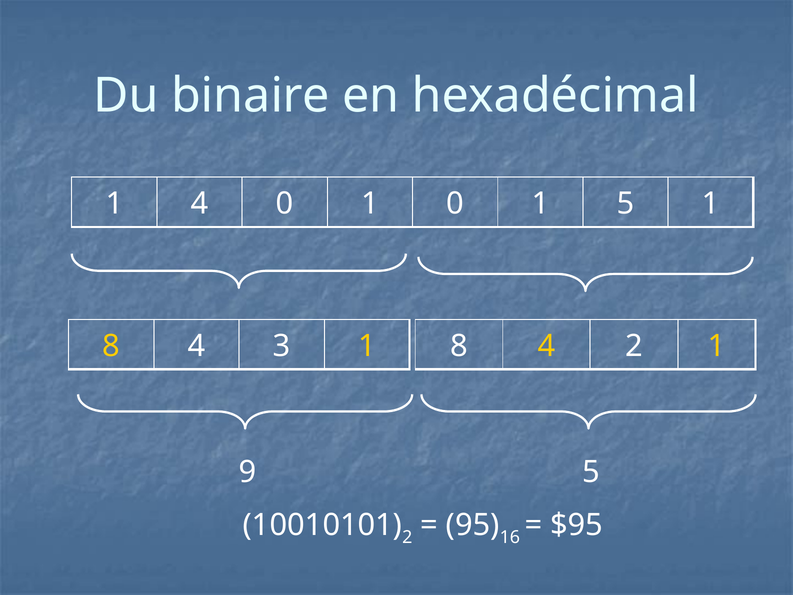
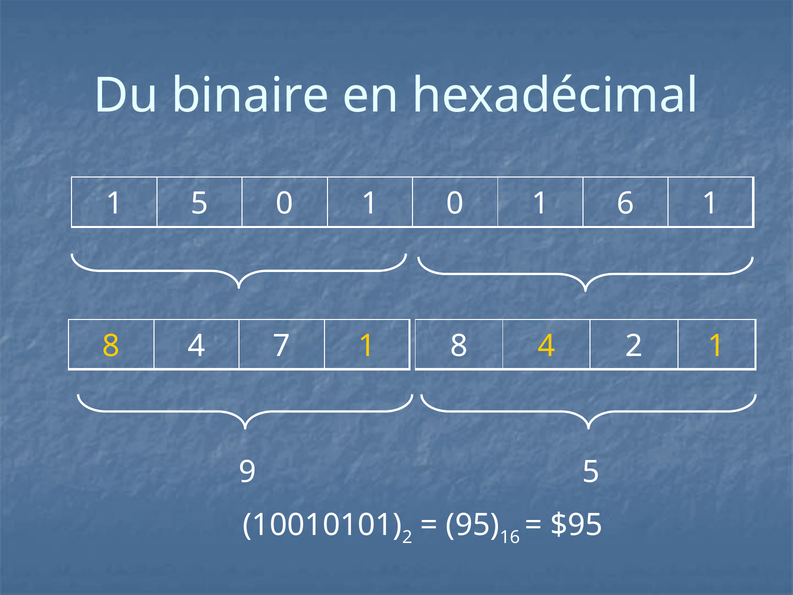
1 4: 4 -> 5 (199, 204)
1 5: 5 -> 6 (626, 204)
3: 3 -> 7 (282, 346)
